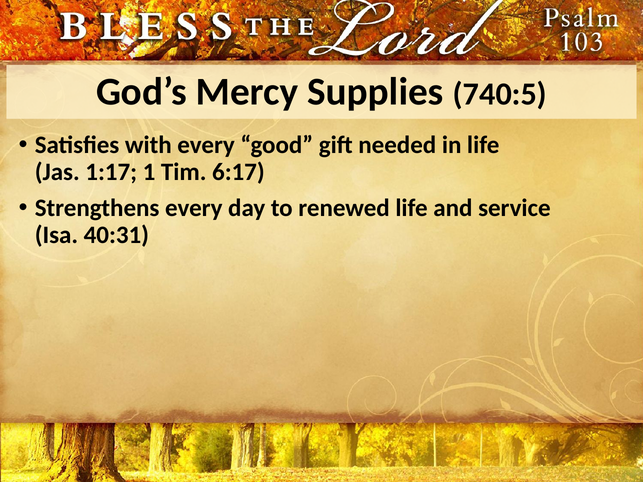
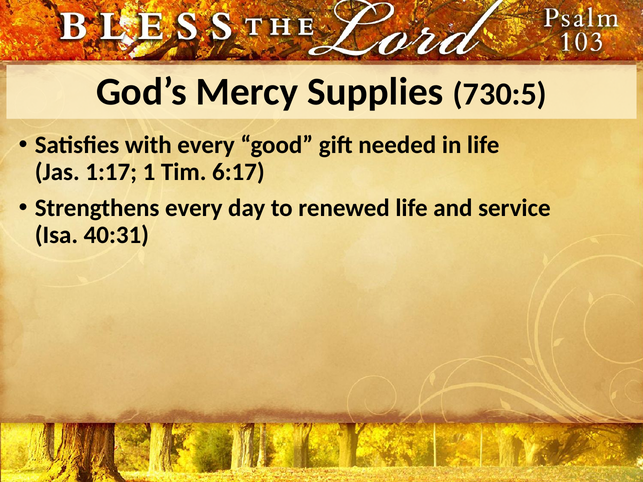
740:5: 740:5 -> 730:5 (500, 94)
